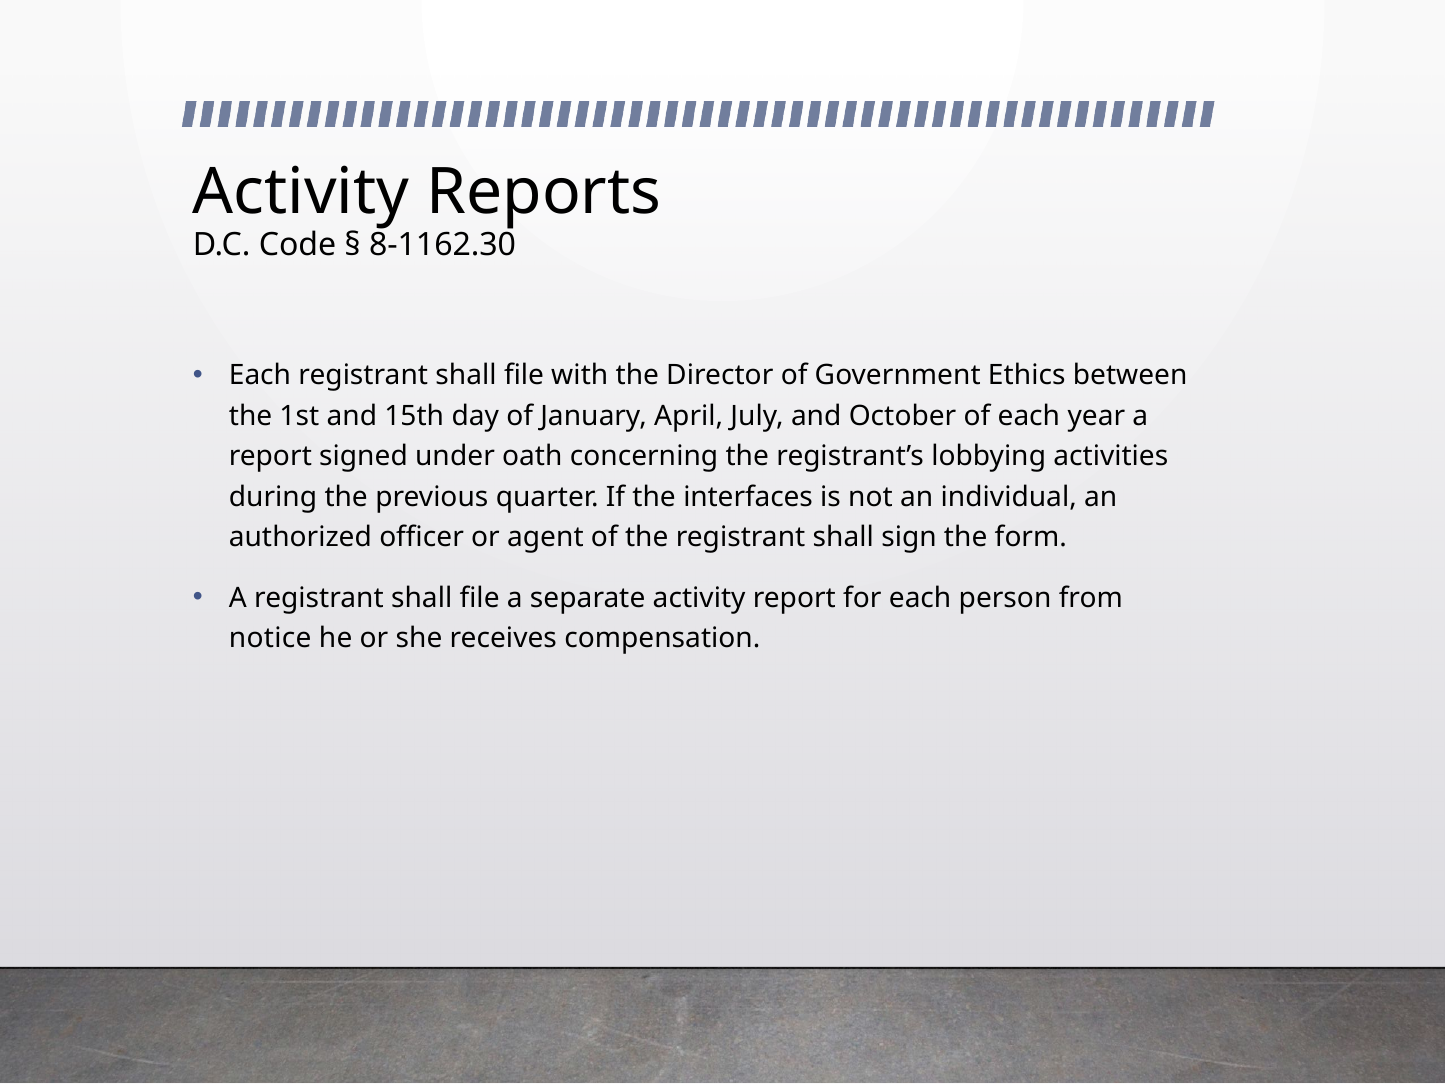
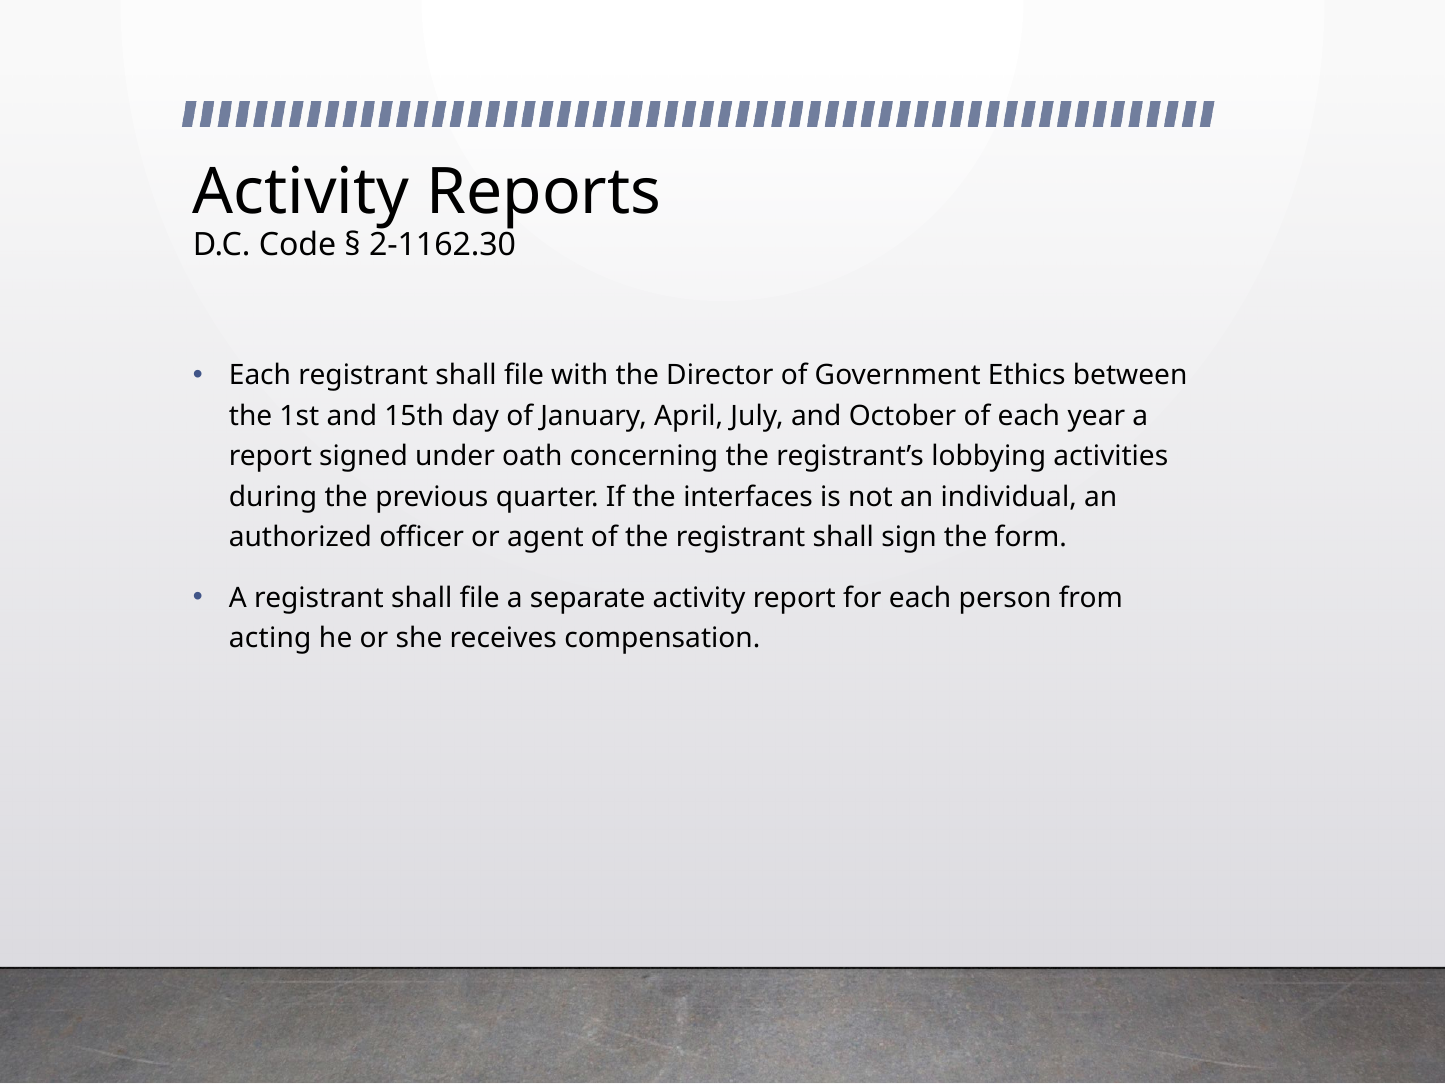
8-1162.30: 8-1162.30 -> 2-1162.30 (443, 245)
notice: notice -> acting (270, 638)
